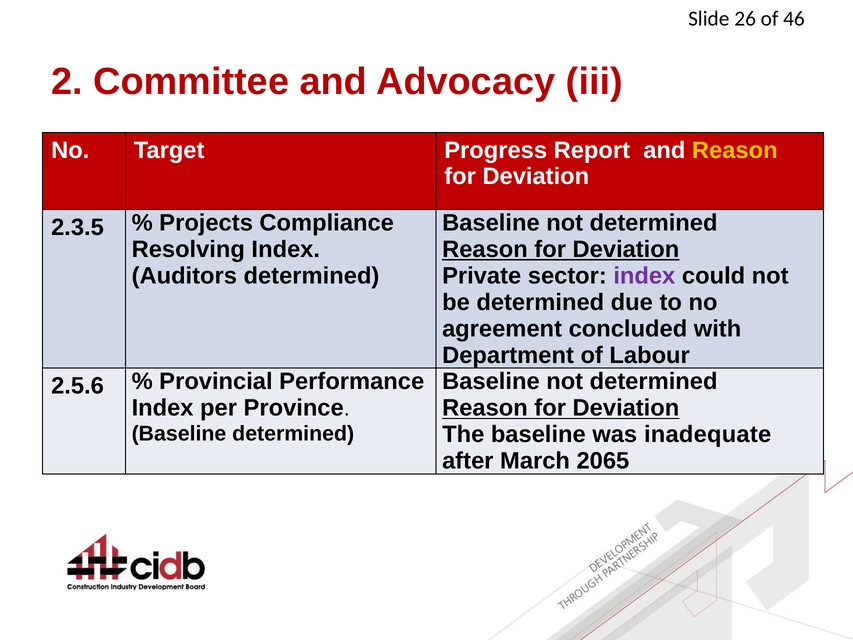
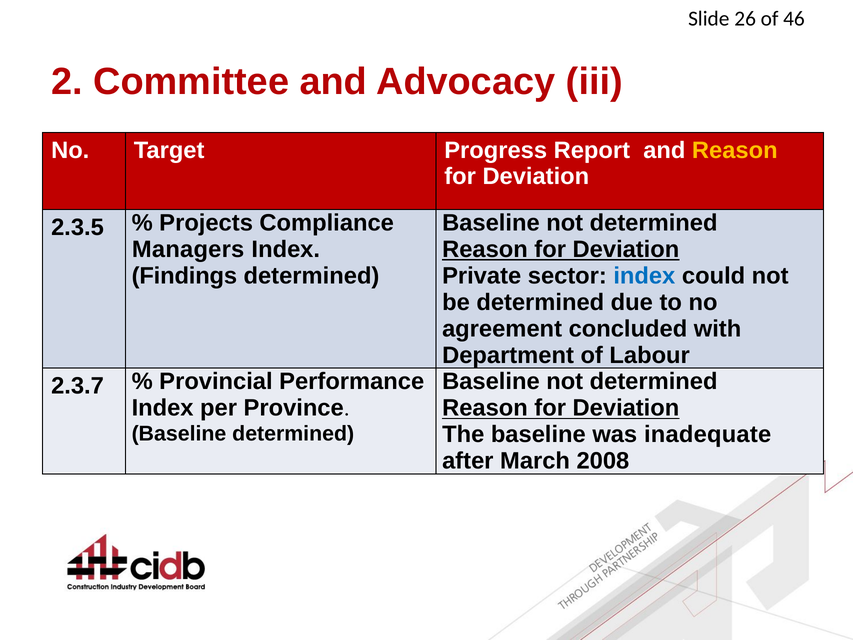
Resolving: Resolving -> Managers (188, 249)
Auditors: Auditors -> Findings (184, 276)
index colour: purple -> blue (644, 276)
2.5.6: 2.5.6 -> 2.3.7 (78, 386)
2065: 2065 -> 2008 (603, 461)
